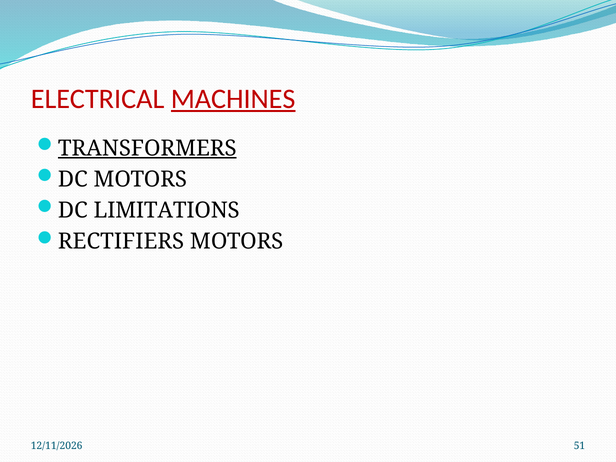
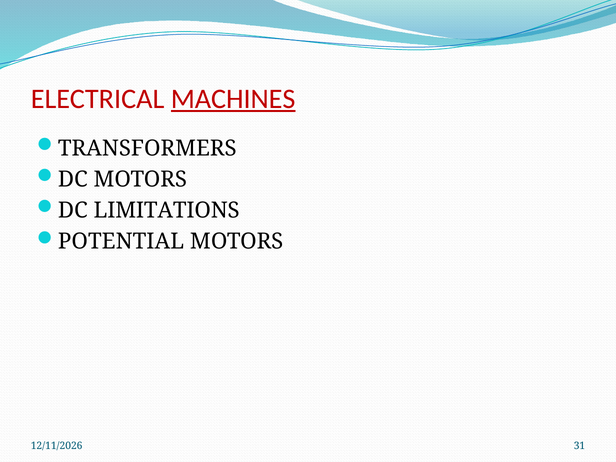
TRANSFORMERS underline: present -> none (147, 148)
RECTIFIERS: RECTIFIERS -> POTENTIAL (121, 242)
51: 51 -> 31 (580, 446)
